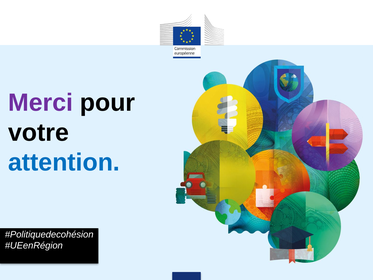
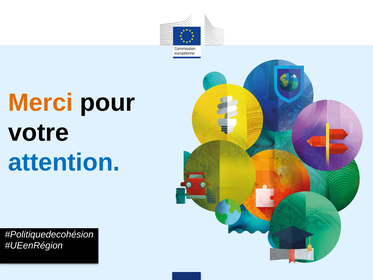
Merci colour: purple -> orange (41, 103)
